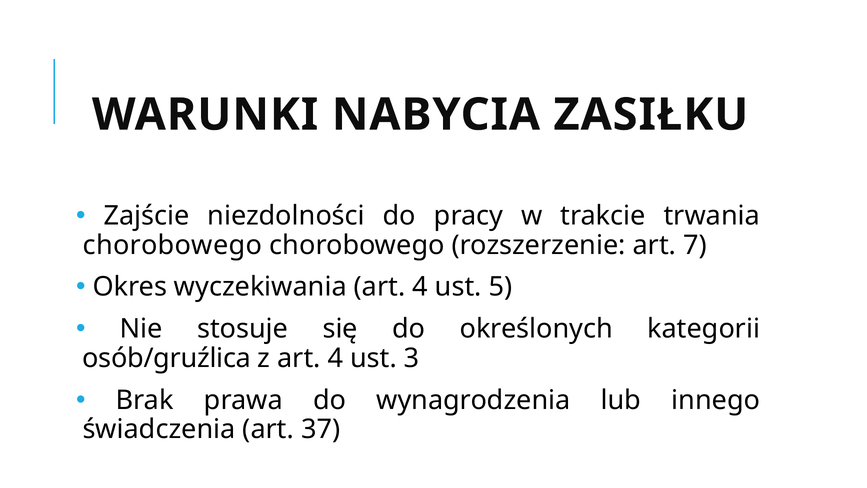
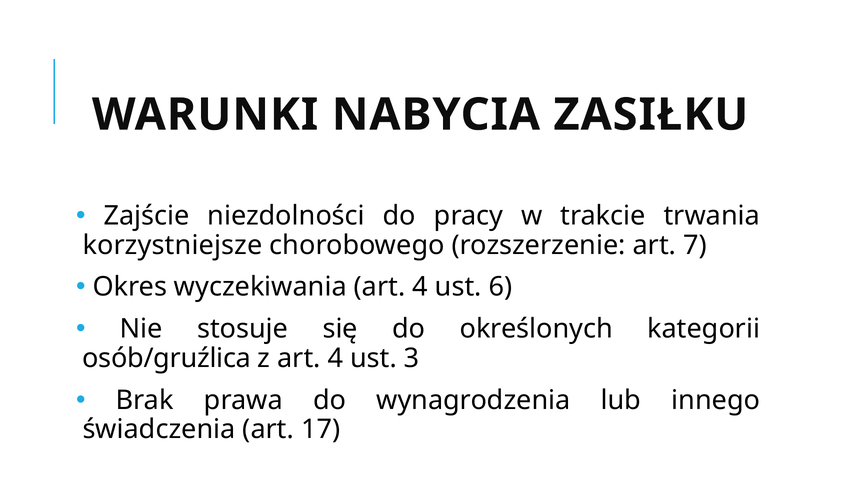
chorobowego: chorobowego -> korzystniejsze (172, 245)
5: 5 -> 6 (500, 287)
37: 37 -> 17 (321, 429)
